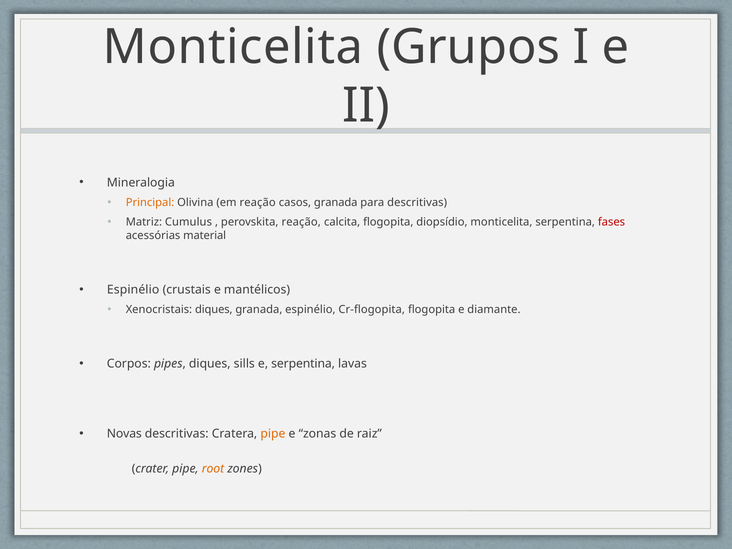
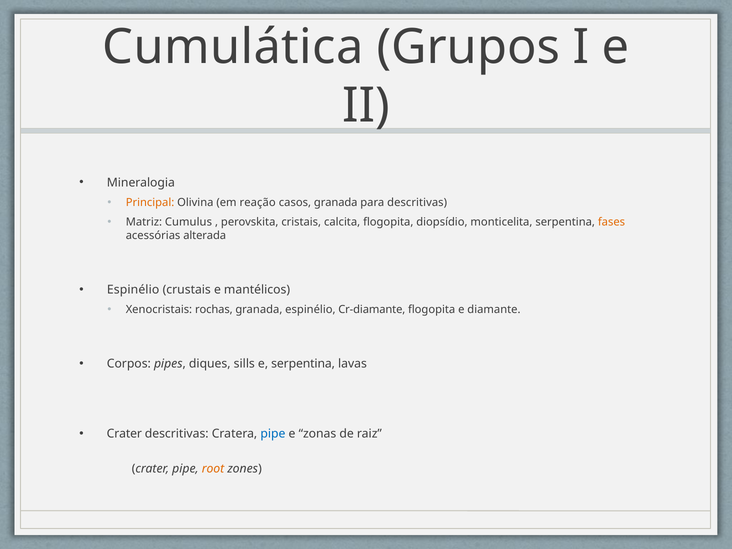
Monticelita: Monticelita -> Cumulática (233, 47)
perovskita reação: reação -> cristais (301, 222)
fases colour: red -> orange (611, 222)
material: material -> alterada (205, 236)
Xenocristais diques: diques -> rochas (214, 310)
Cr-flogopita: Cr-flogopita -> Cr-diamante (372, 310)
Novas: Novas -> Crater (124, 434)
pipe colour: orange -> blue (273, 434)
